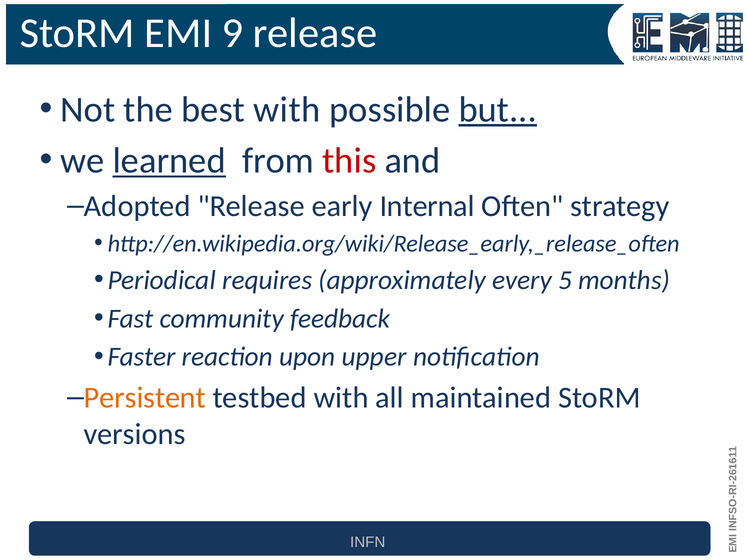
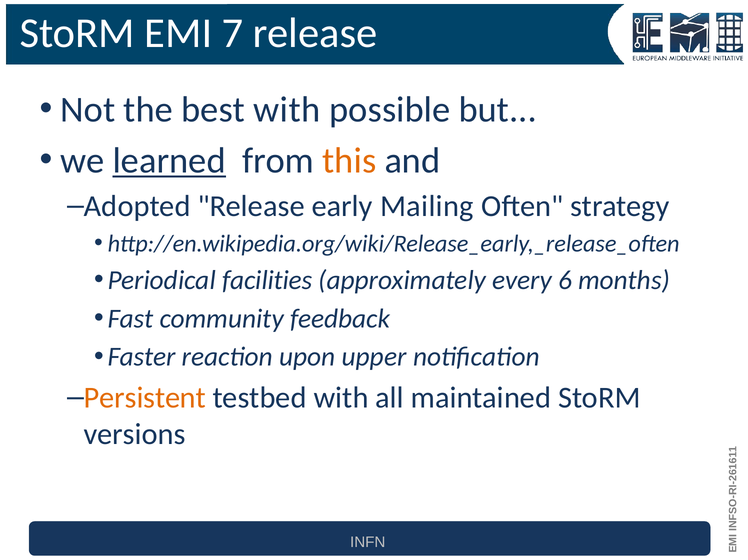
9: 9 -> 7 (233, 33)
but underline: present -> none (498, 110)
this colour: red -> orange (349, 161)
Internal: Internal -> Mailing (427, 207)
requires: requires -> facilities (267, 281)
every 5: 5 -> 6 (565, 281)
